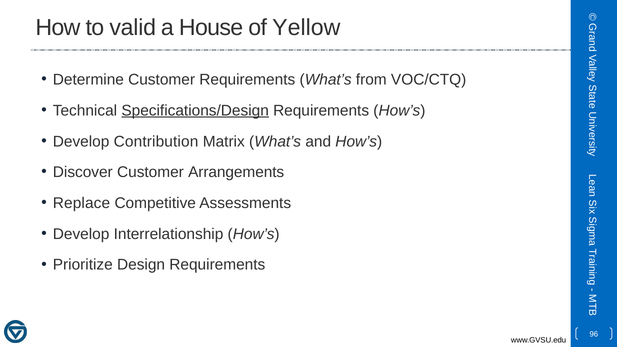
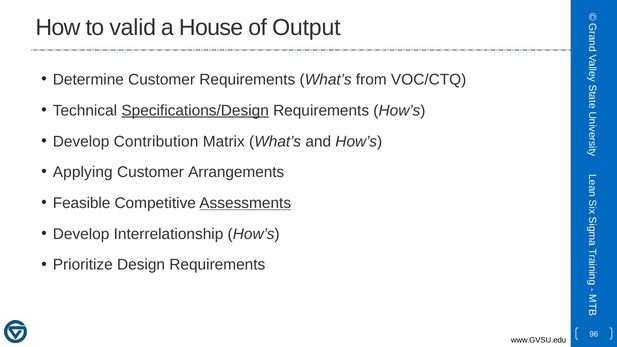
Yellow: Yellow -> Output (306, 27)
Discover: Discover -> Applying (83, 172)
Replace: Replace -> Feasible (82, 203)
Assessments underline: none -> present (245, 203)
